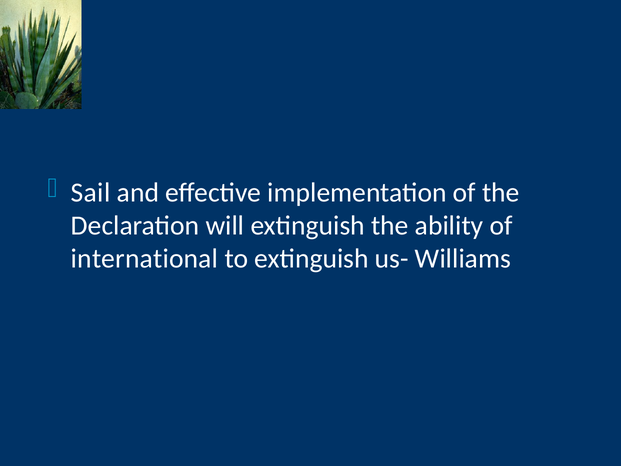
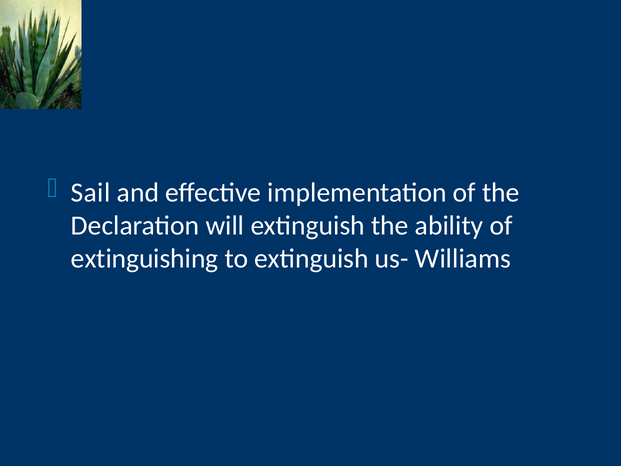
international: international -> extinguishing (145, 259)
